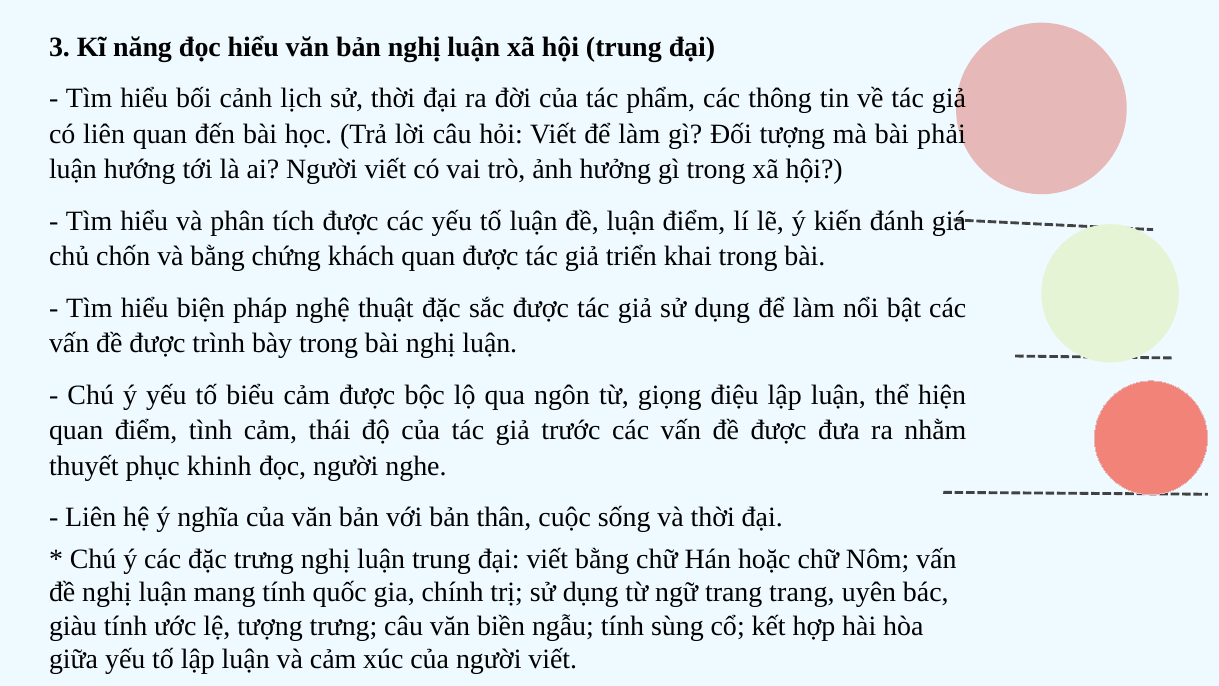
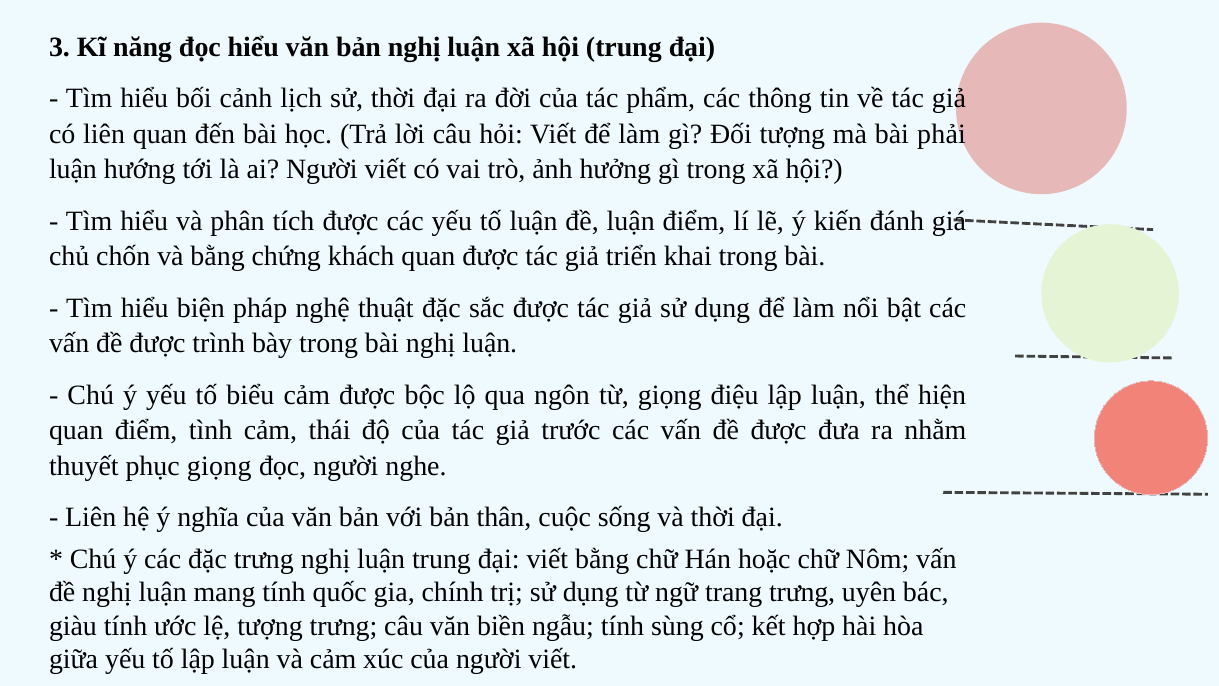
phục khinh: khinh -> giọng (219, 466)
trang trang: trang -> trưng (802, 592)
